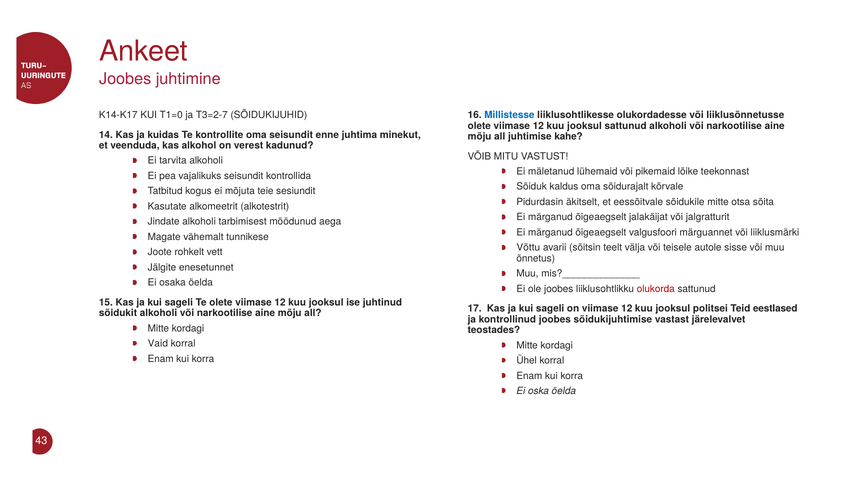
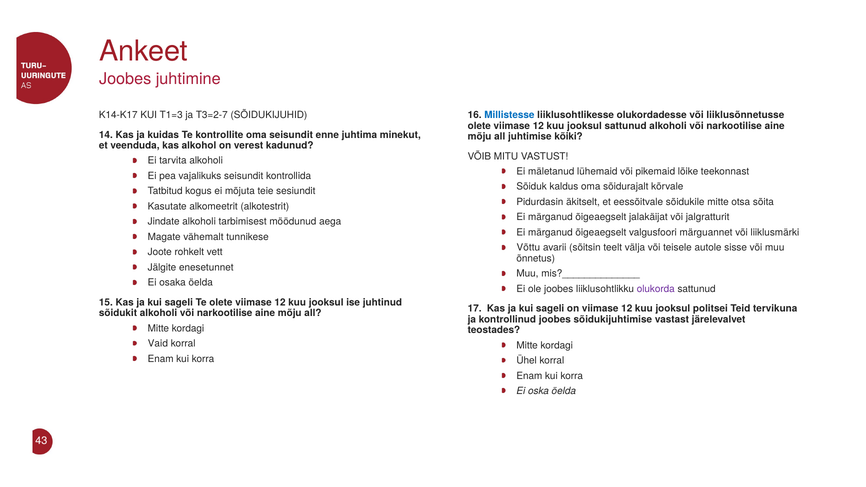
T1=0: T1=0 -> T1=3 (171, 115)
kahe: kahe -> kõiki (569, 137)
olukorda colour: red -> purple (656, 289)
eestlased: eestlased -> tervikuna (775, 309)
